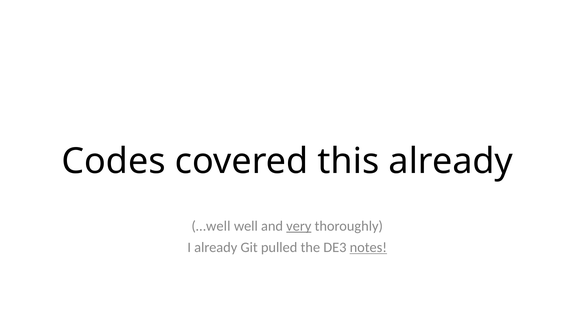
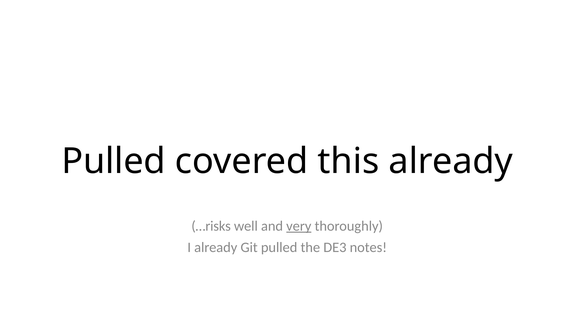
Codes: Codes -> Pulled (114, 161)
…well: …well -> …risks (211, 226)
notes underline: present -> none (368, 248)
